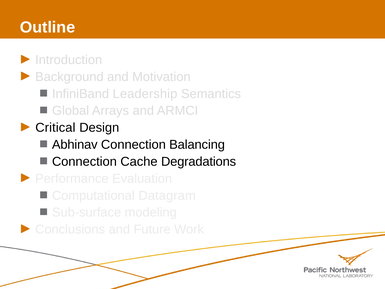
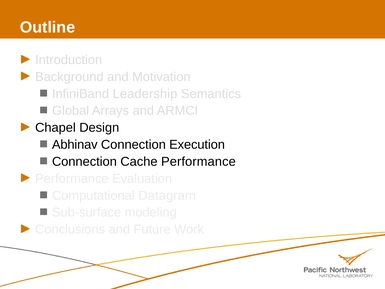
Critical: Critical -> Chapel (55, 128)
Balancing: Balancing -> Execution (197, 145)
Cache Degradations: Degradations -> Performance (198, 161)
